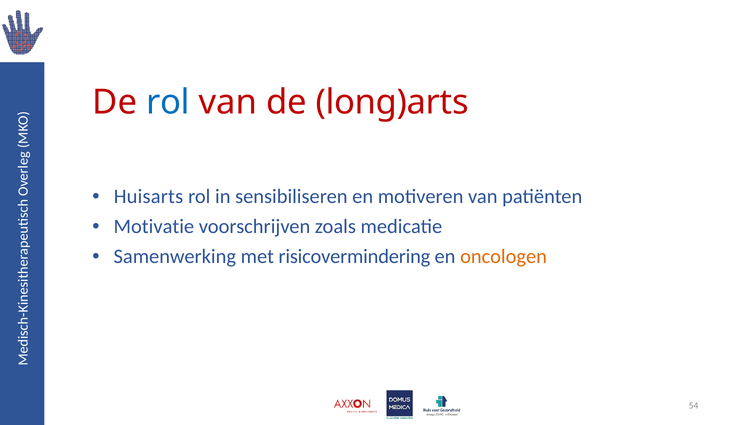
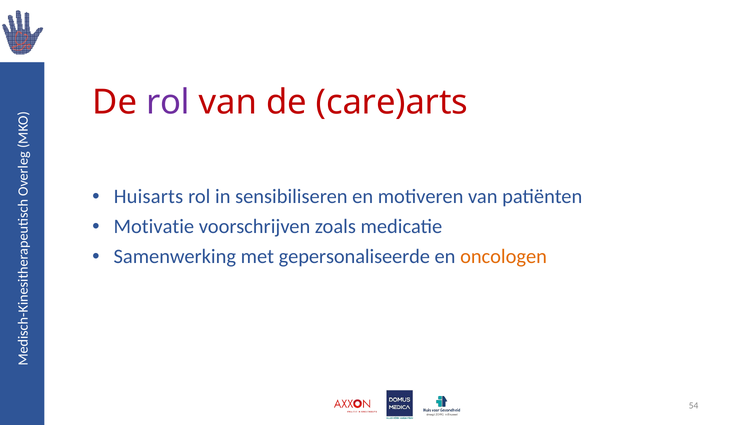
rol colour: blue -> purple (168, 103)
long)arts: long)arts -> care)arts (392, 103)
risicovermindering: risicovermindering -> gepersonaliseerde (354, 257)
